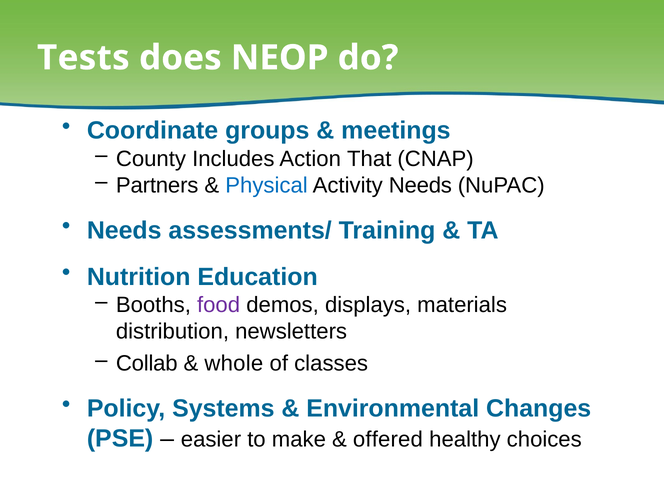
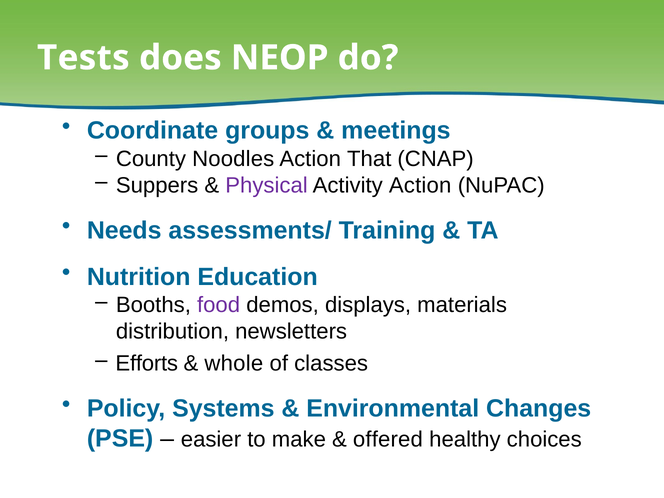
Includes: Includes -> Noodles (233, 159)
Partners: Partners -> Suppers (157, 185)
Physical colour: blue -> purple (267, 185)
Activity Needs: Needs -> Action (420, 185)
Collab: Collab -> Efforts (147, 364)
